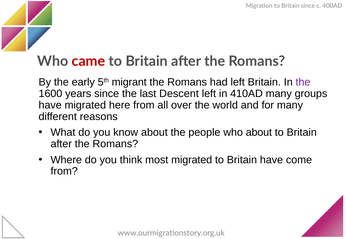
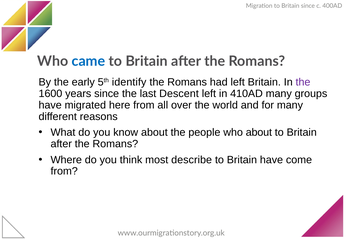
came colour: red -> blue (88, 61)
migrant: migrant -> identify (129, 82)
most migrated: migrated -> describe (192, 160)
